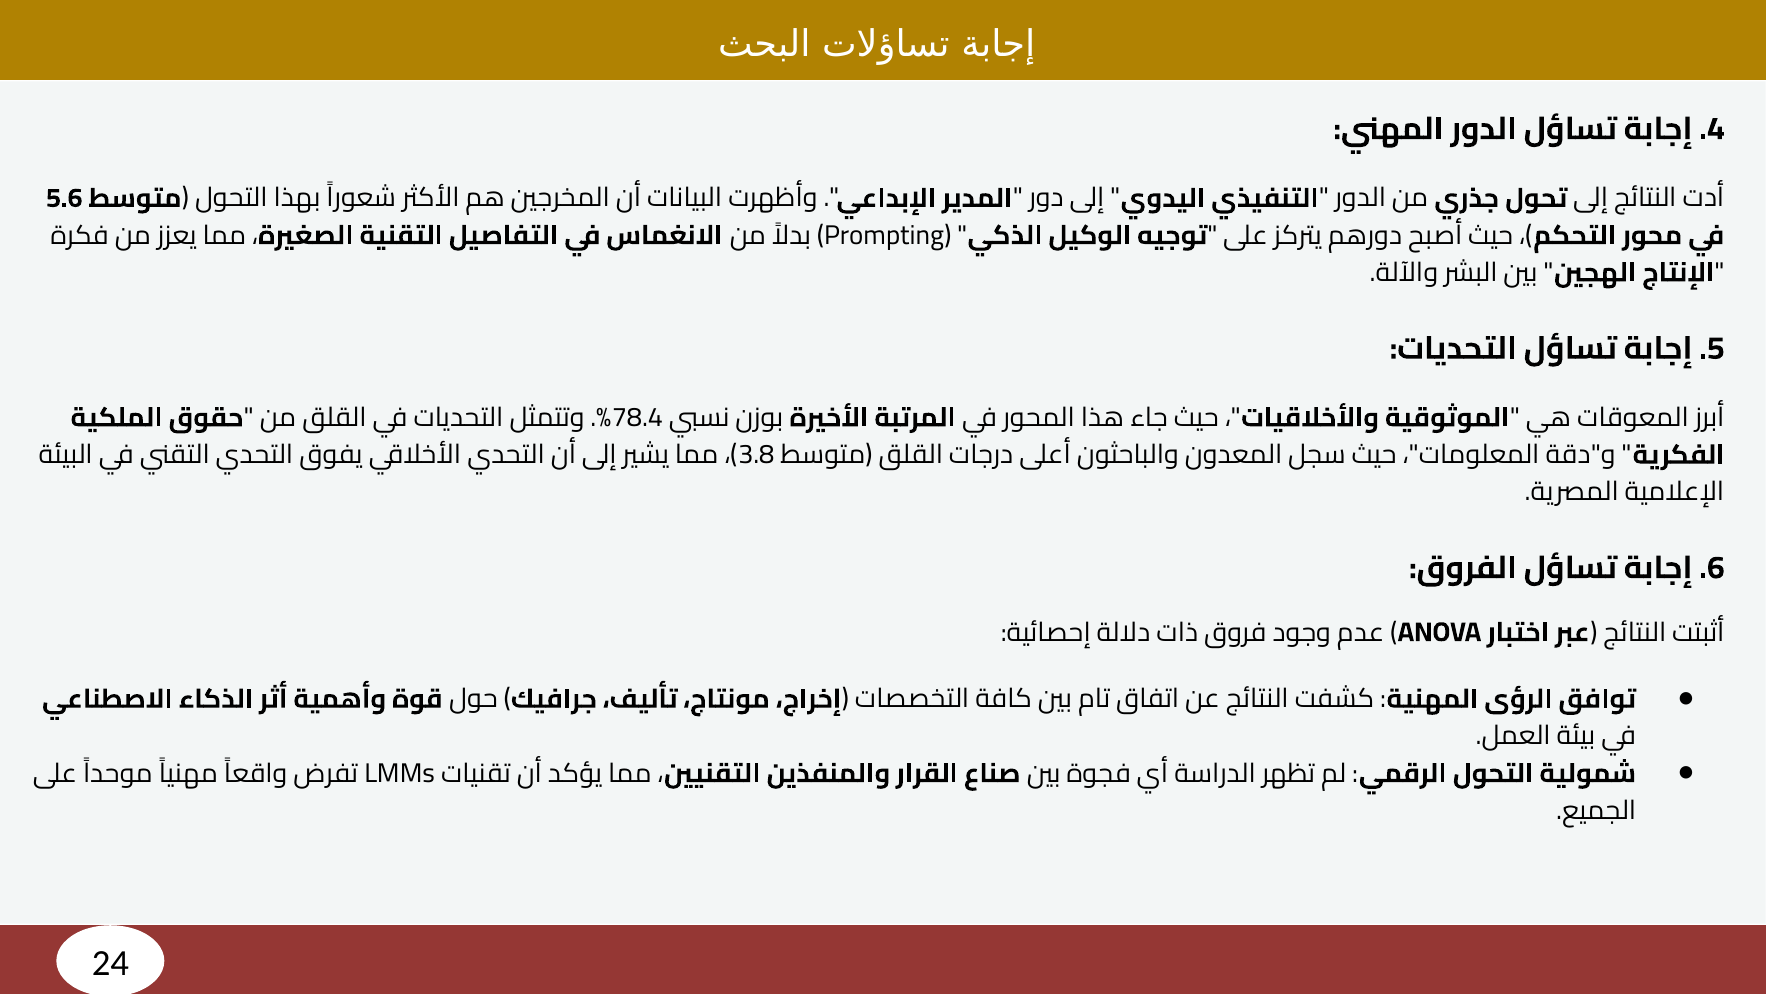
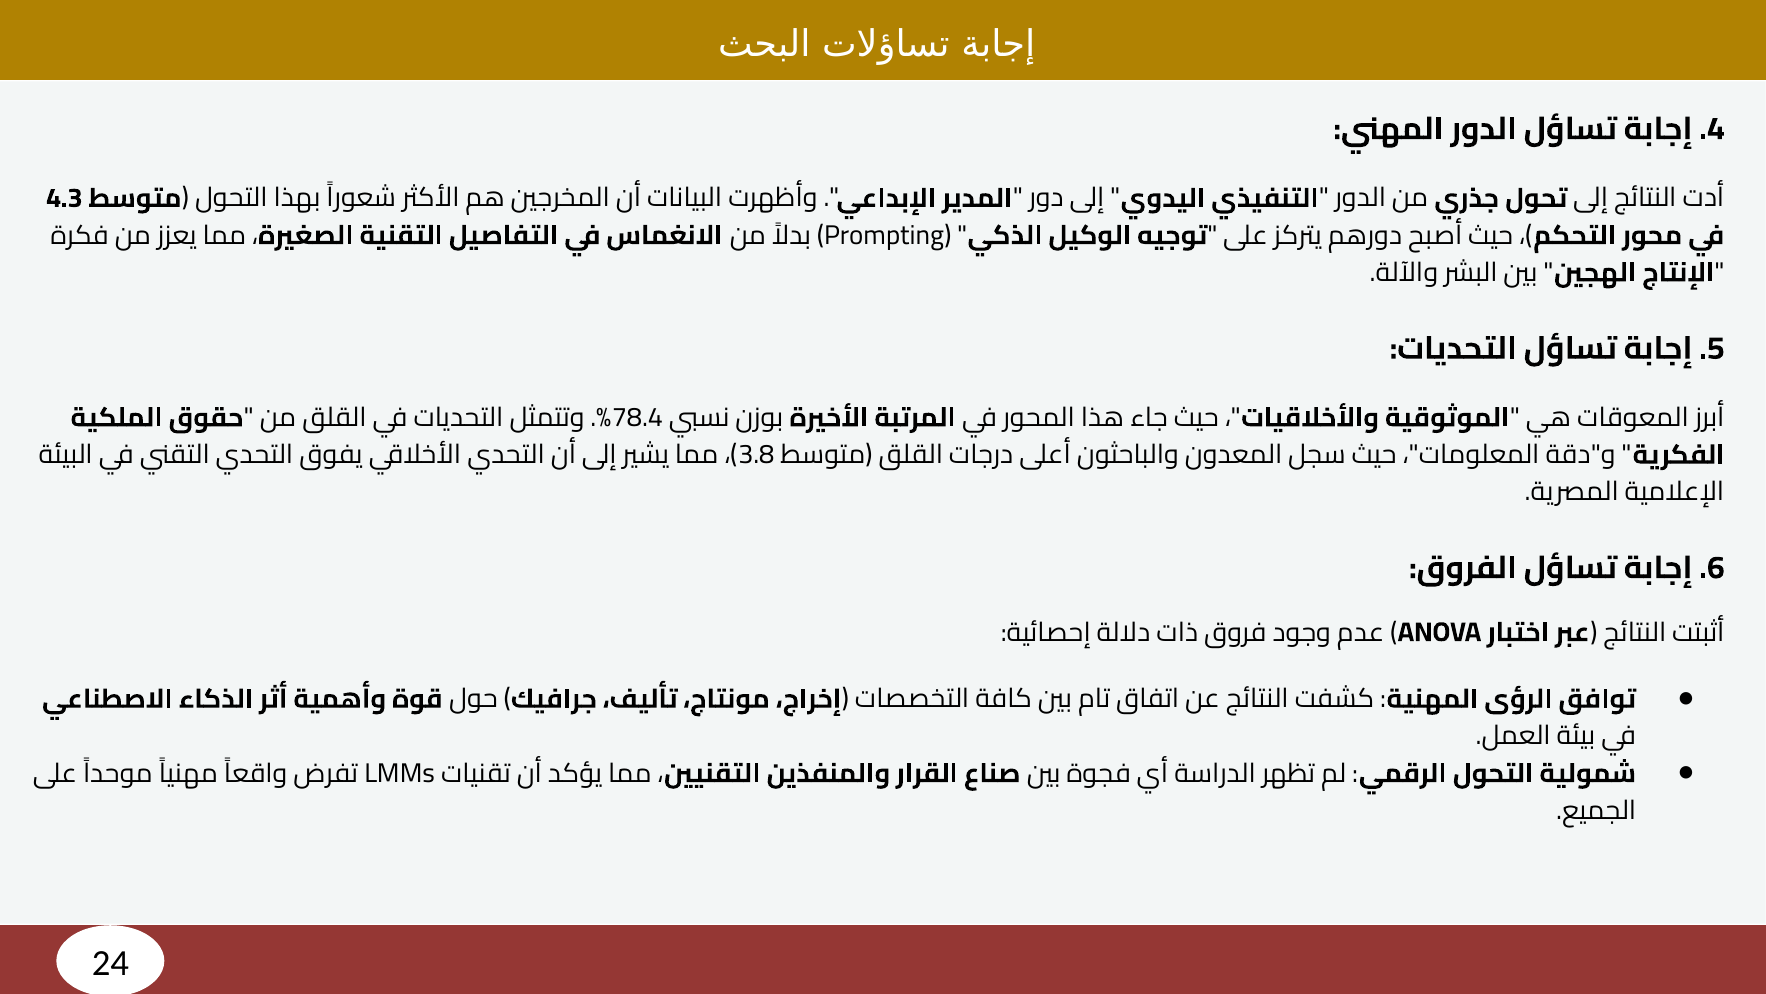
5.6: 5.6 -> 4.3 (64, 198)
